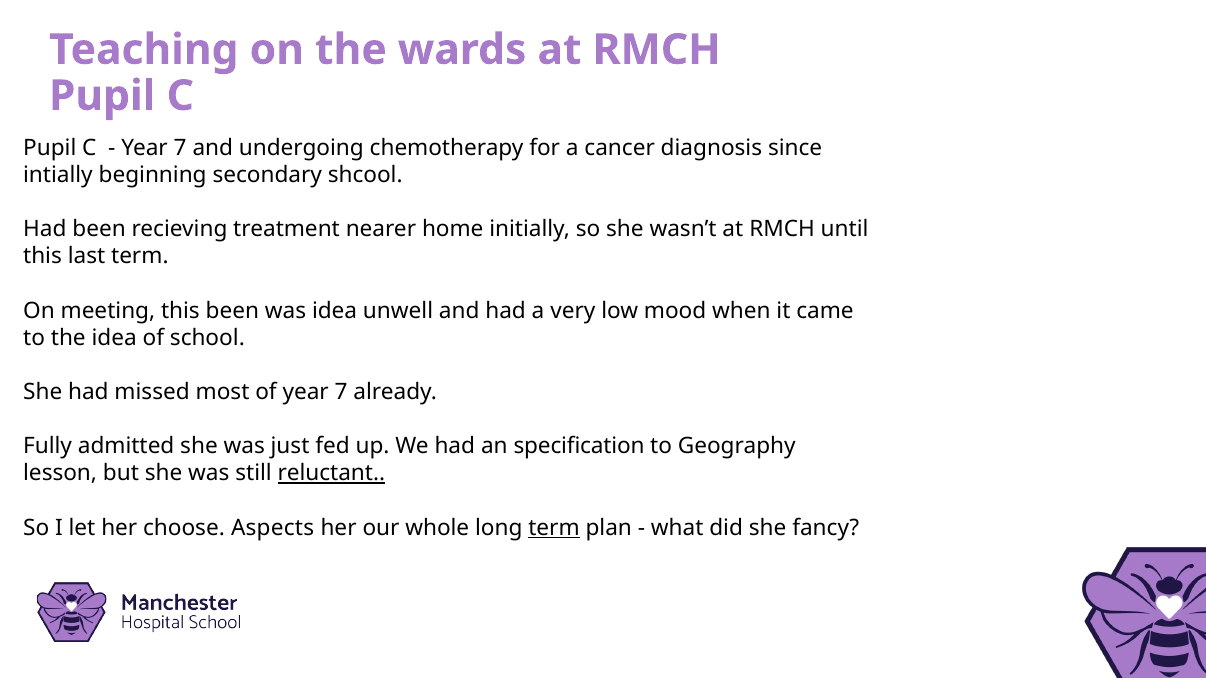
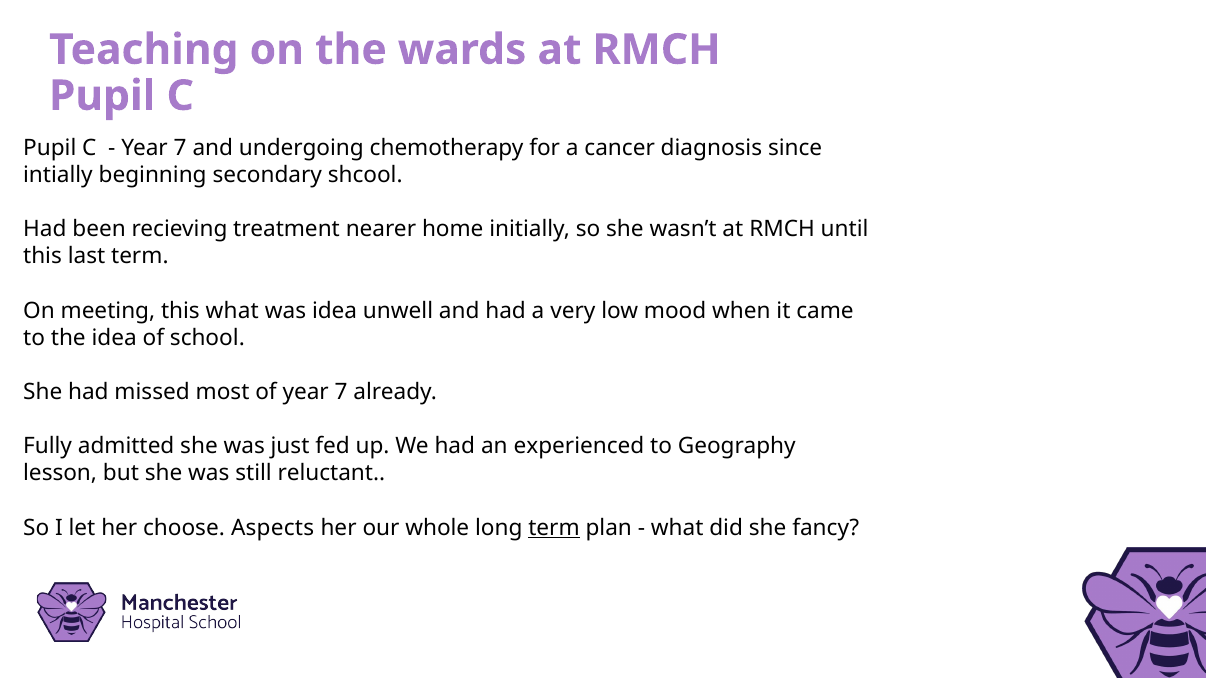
this been: been -> what (232, 311)
specification: specification -> experienced (579, 446)
reluctant underline: present -> none (331, 474)
